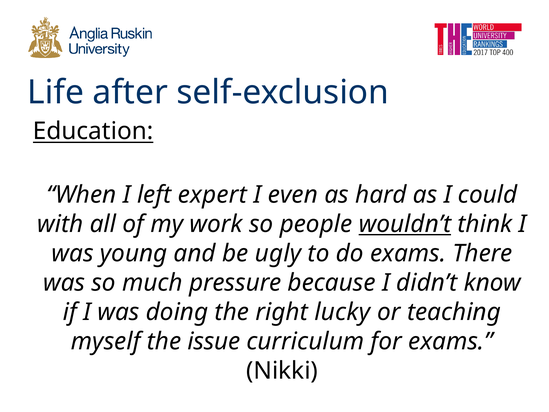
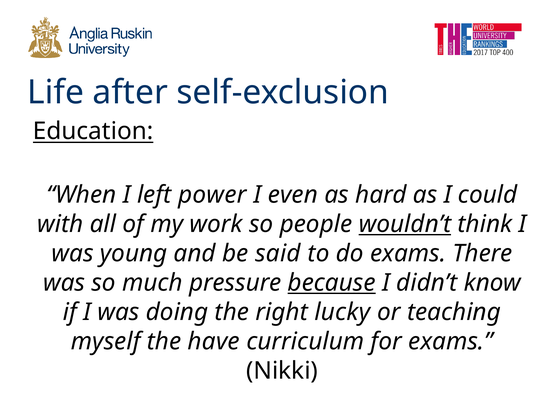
expert: expert -> power (212, 195)
ugly: ugly -> said (278, 253)
because underline: none -> present (332, 283)
issue: issue -> have (214, 341)
